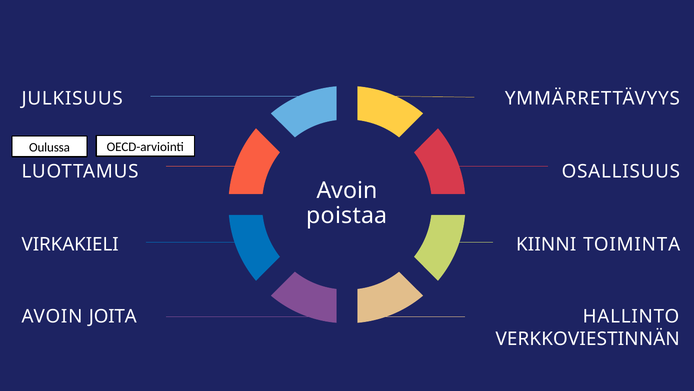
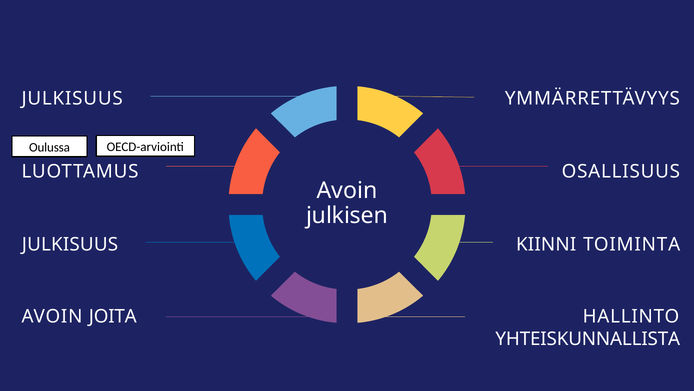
poistaa: poistaa -> julkisen (347, 215)
VIRKAKIELI: VIRKAKIELI -> JULKISUUS (70, 244)
VERKKOVIESTINNÄN: VERKKOVIESTINNÄN -> YHTEISKUNNALLISTA (588, 338)
